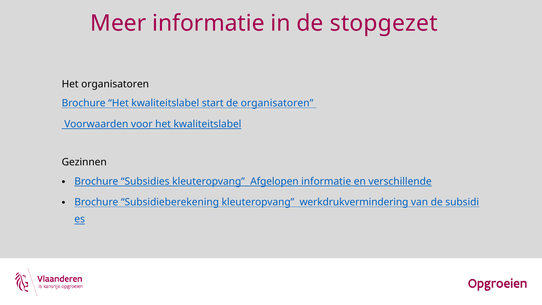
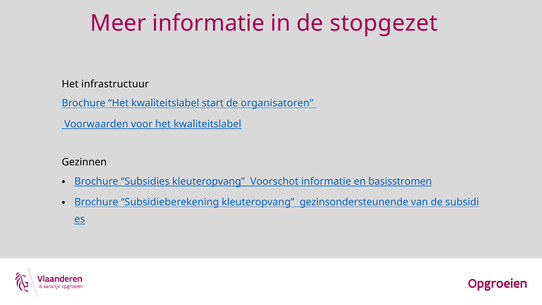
Het organisatoren: organisatoren -> infrastructuur (115, 84)
Afgelopen: Afgelopen -> Voorschot (274, 181)
verschillende: verschillende -> basisstromen (400, 181)
werkdrukvermindering: werkdrukvermindering -> gezinsondersteunende (354, 202)
